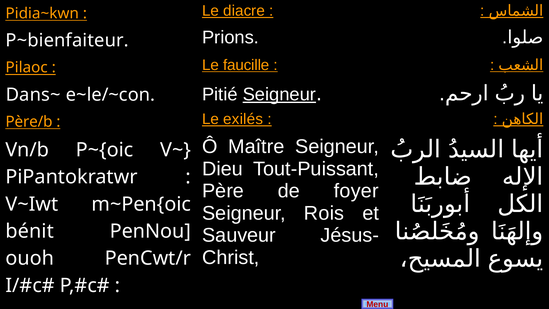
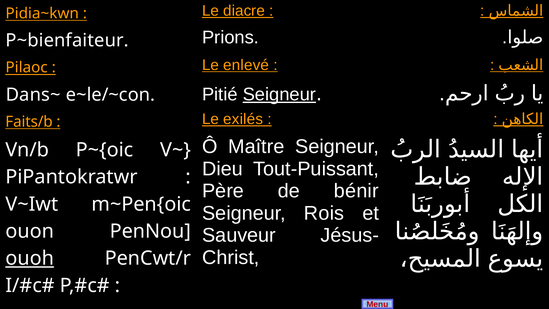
faucille: faucille -> enlevé (246, 65)
Père/b: Père/b -> Faits/b (29, 122)
foyer: foyer -> bénir (356, 191)
bénit: bénit -> ouon (30, 231)
ouoh underline: none -> present (30, 258)
